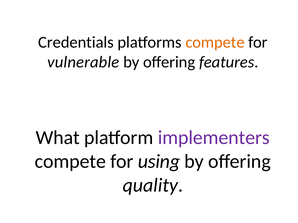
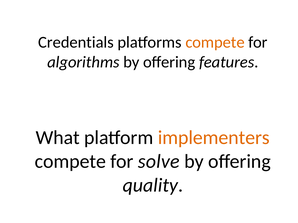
vulnerable: vulnerable -> algorithms (83, 62)
implementers colour: purple -> orange (214, 138)
using: using -> solve (159, 162)
